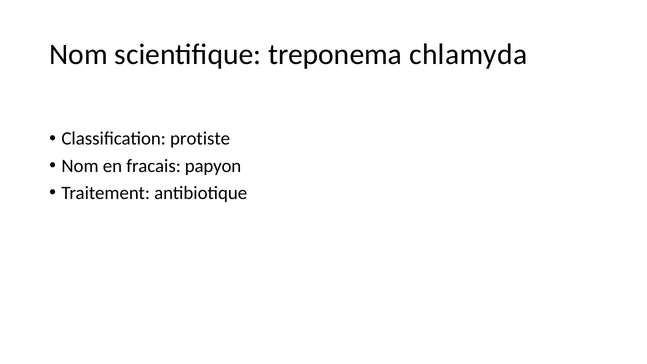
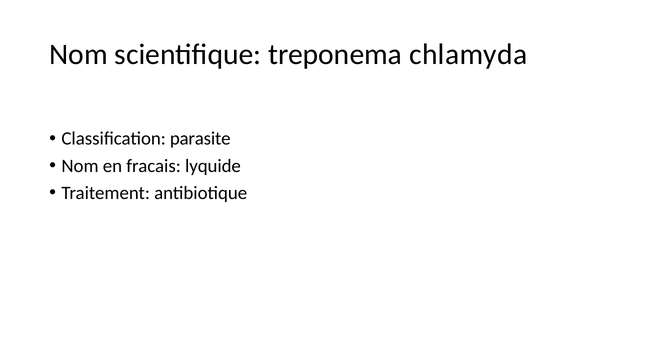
protiste: protiste -> parasite (200, 139)
papyon: papyon -> lyquide (213, 166)
